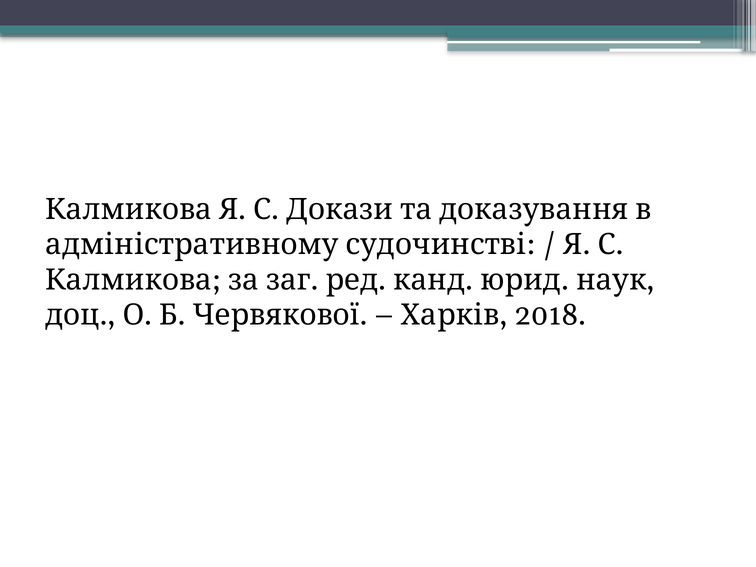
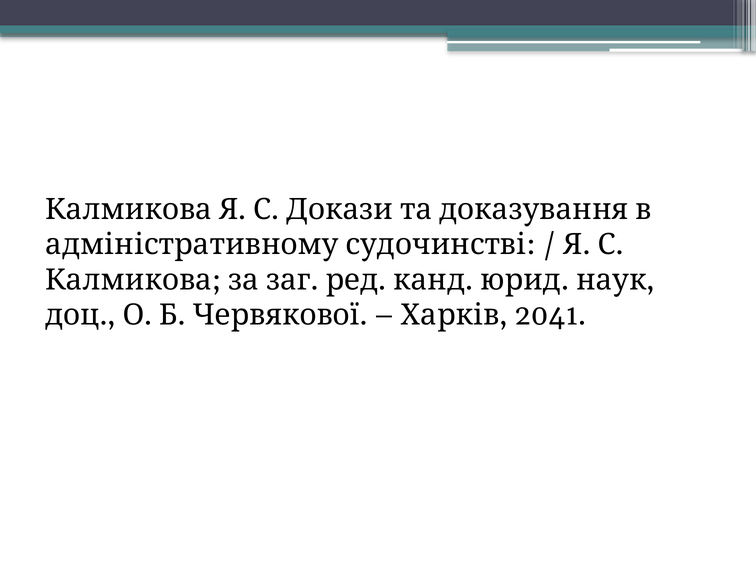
2018: 2018 -> 2041 (550, 315)
